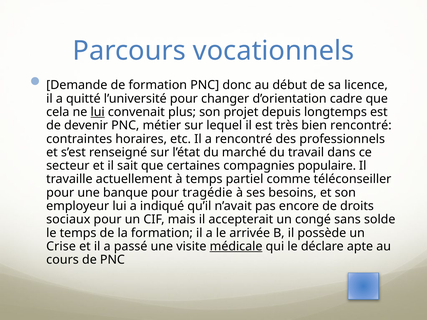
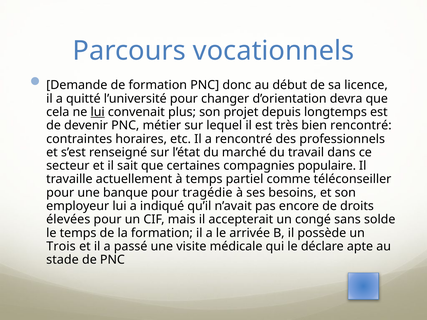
cadre: cadre -> devra (346, 99)
sociaux: sociaux -> élevées (68, 220)
Crise: Crise -> Trois (61, 247)
médicale underline: present -> none (236, 247)
cours: cours -> stade (62, 260)
